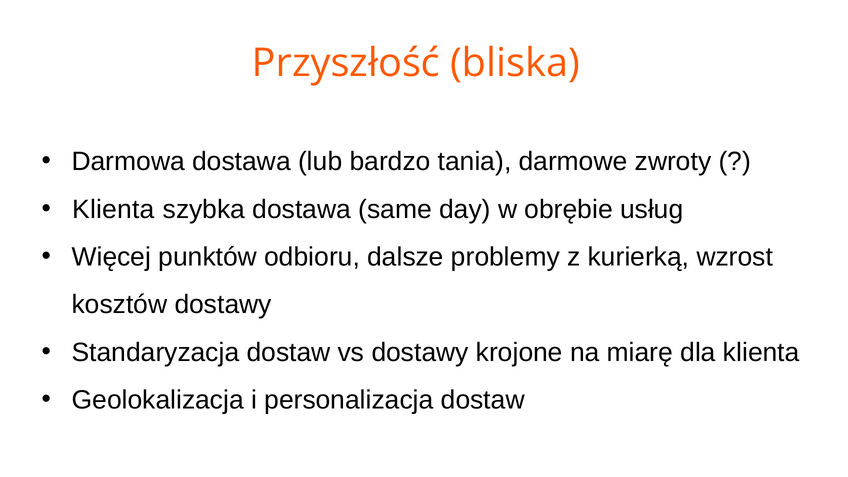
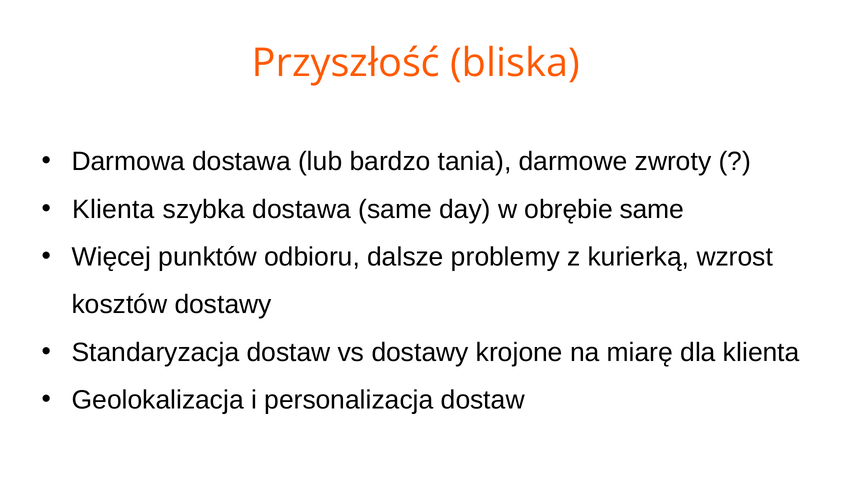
obrębie usług: usług -> same (652, 209)
